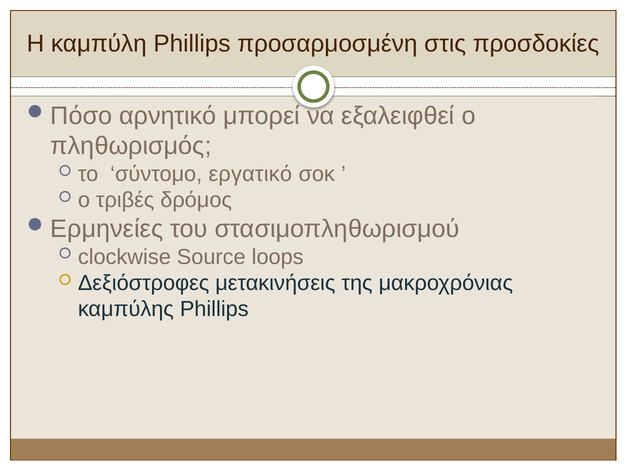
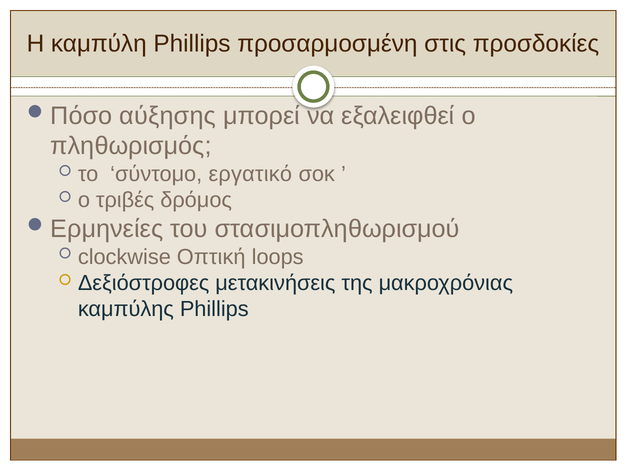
αρνητικό: αρνητικό -> αύξησης (168, 116)
Source: Source -> Οπτική (211, 256)
